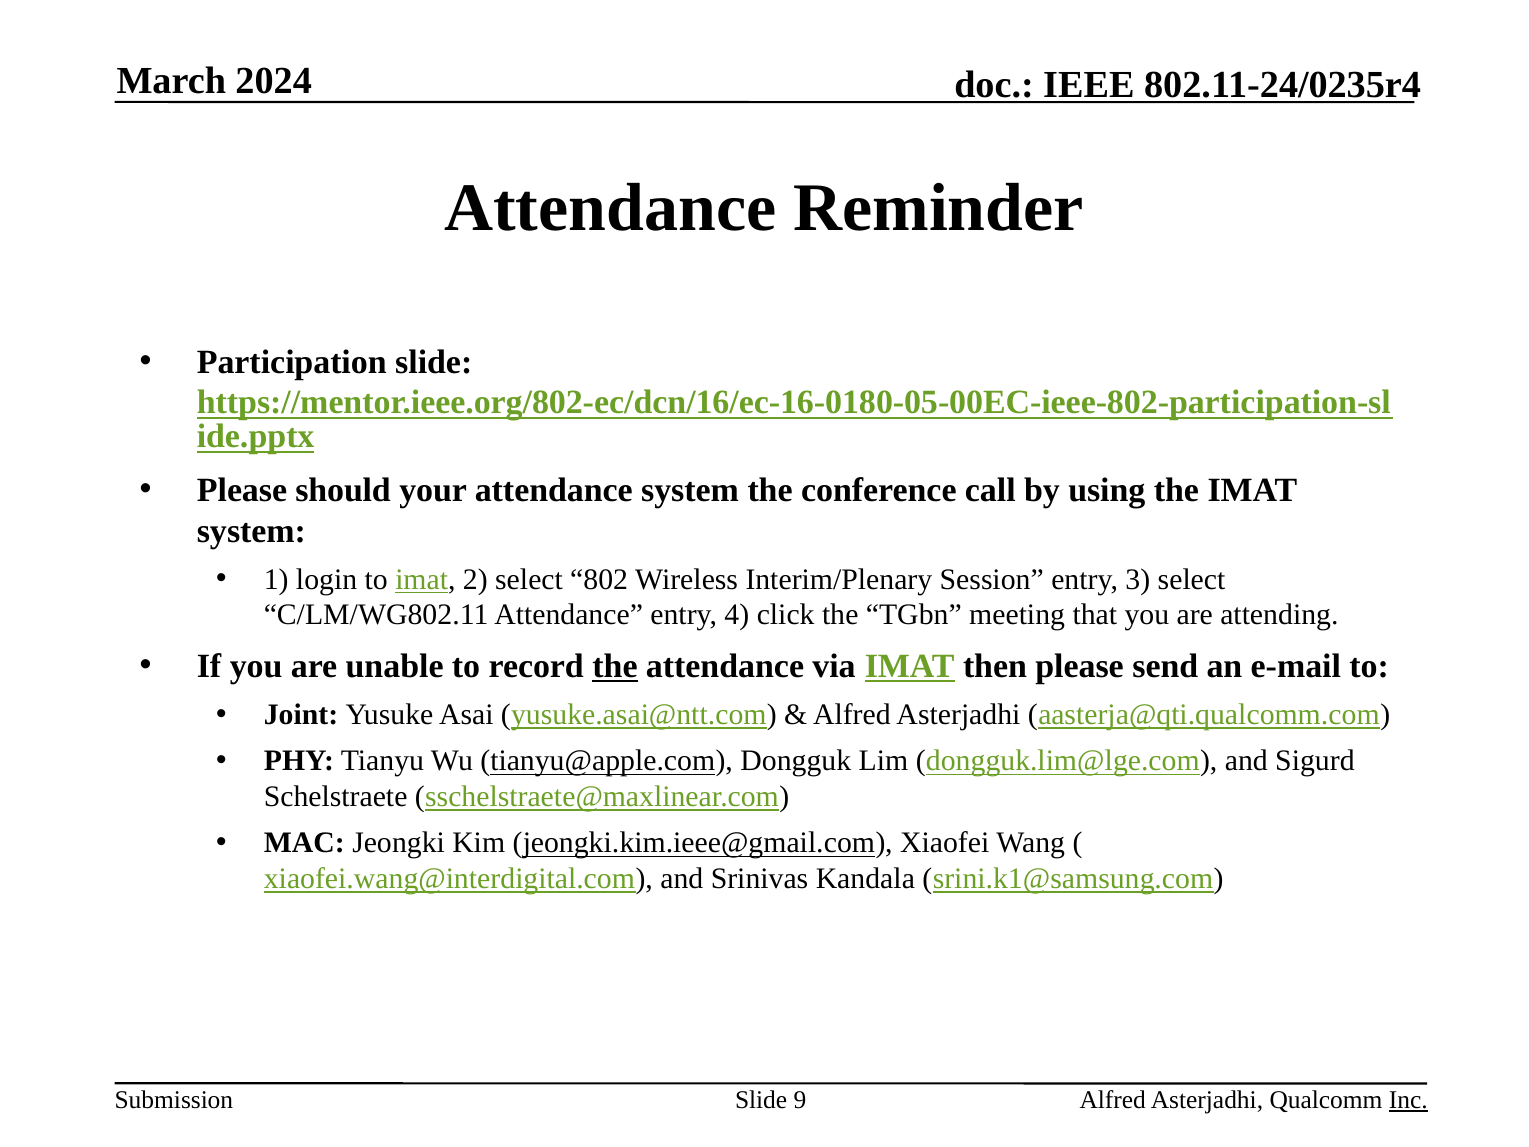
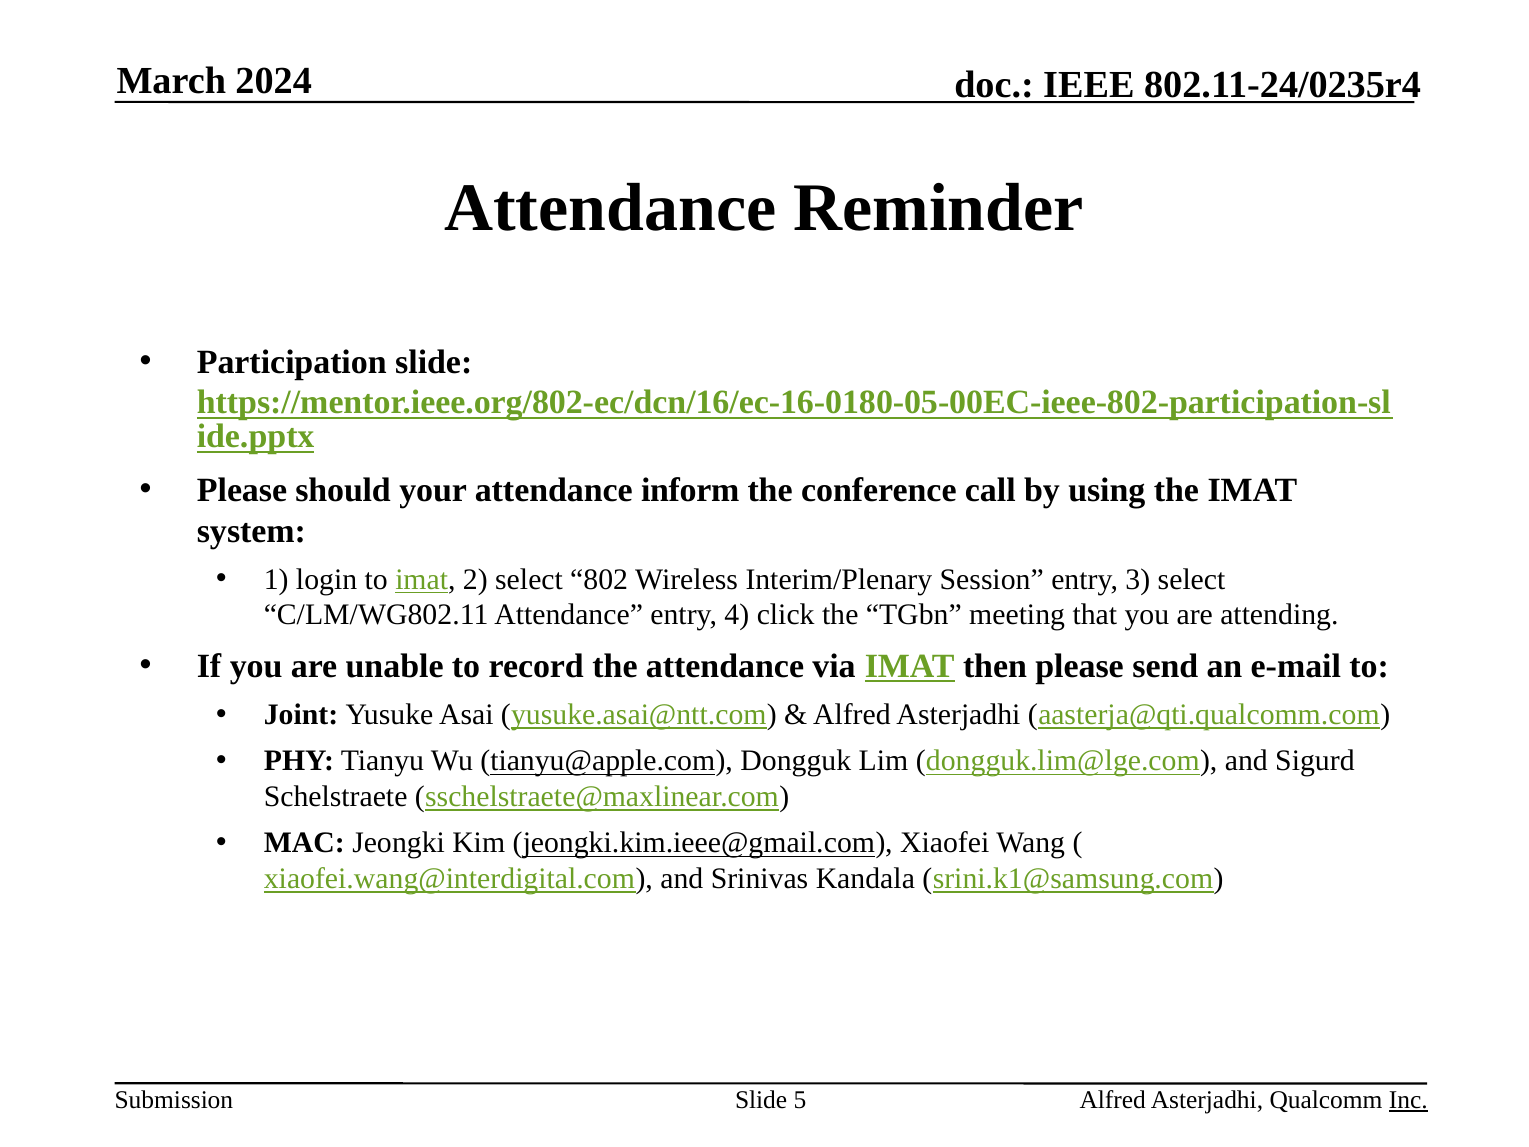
attendance system: system -> inform (690, 490)
the underline: present -> none (615, 666)
9: 9 -> 5 (800, 1100)
